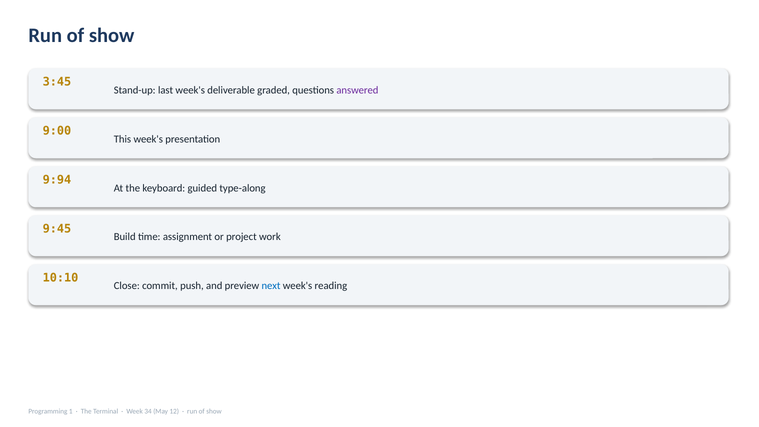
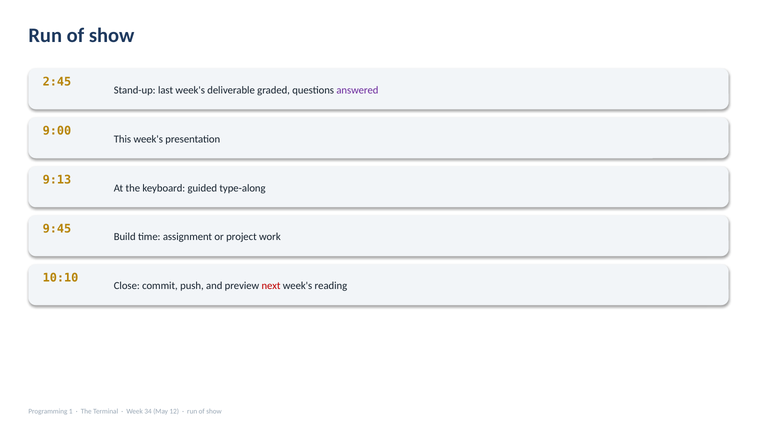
3:45: 3:45 -> 2:45 (57, 82)
9:94: 9:94 -> 9:13 (57, 180)
next colour: blue -> red (271, 286)
